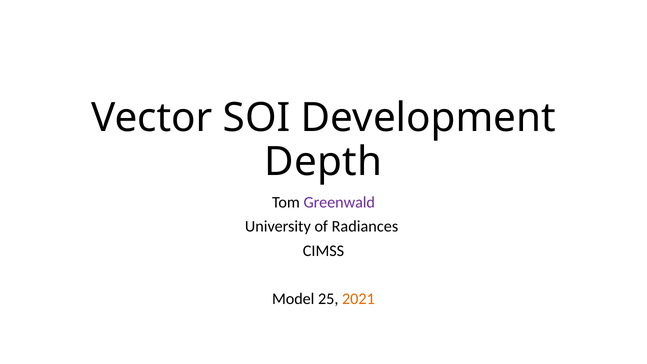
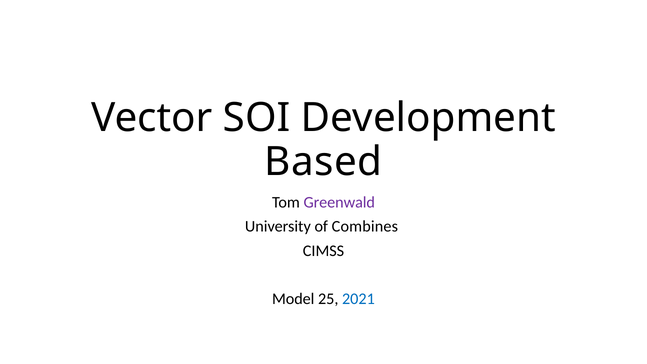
Depth: Depth -> Based (323, 162)
Radiances: Radiances -> Combines (365, 226)
2021 colour: orange -> blue (358, 299)
